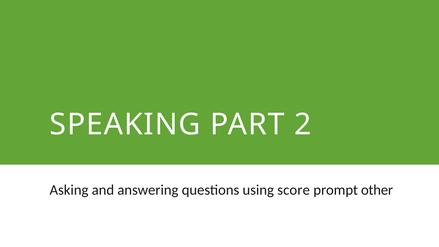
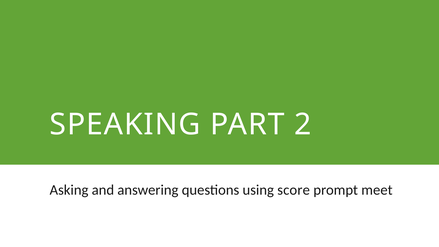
other: other -> meet (377, 190)
